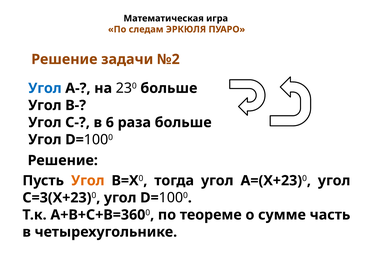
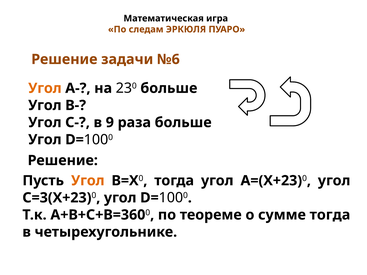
№2: №2 -> №6 (168, 59)
Угол colour: blue -> orange (45, 88)
6: 6 -> 9 (110, 123)
сумме часть: часть -> тогда (330, 215)
